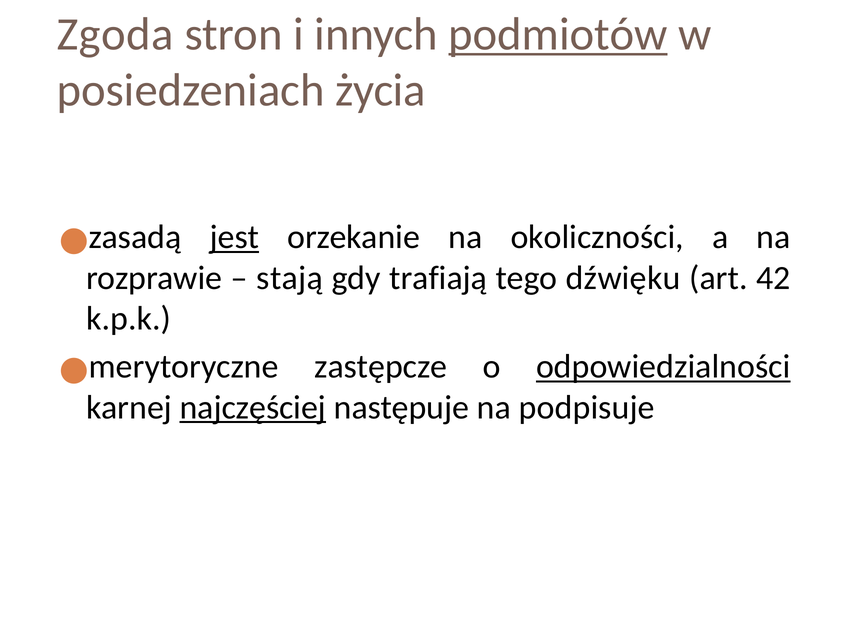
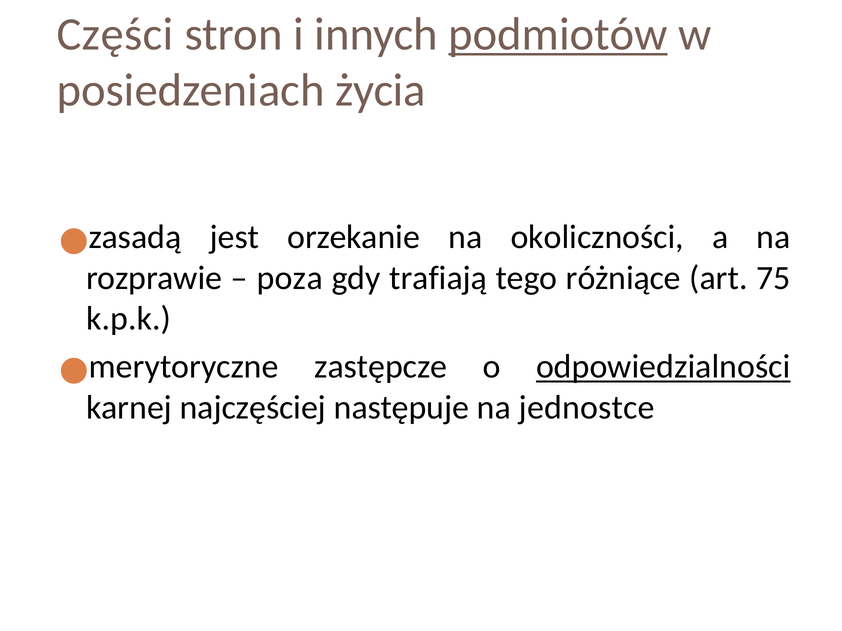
Zgoda: Zgoda -> Części (115, 34)
jest underline: present -> none (234, 237)
stają: stają -> poza (290, 278)
dźwięku: dźwięku -> różniące (623, 278)
42: 42 -> 75 (773, 278)
najczęściej underline: present -> none (253, 408)
podpisuje: podpisuje -> jednostce (587, 408)
